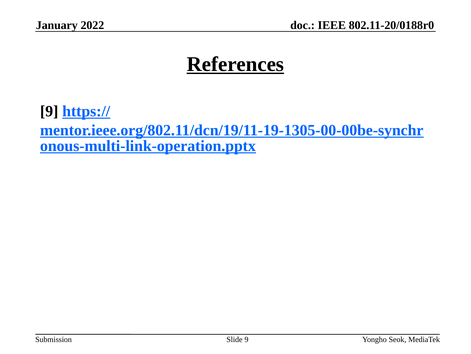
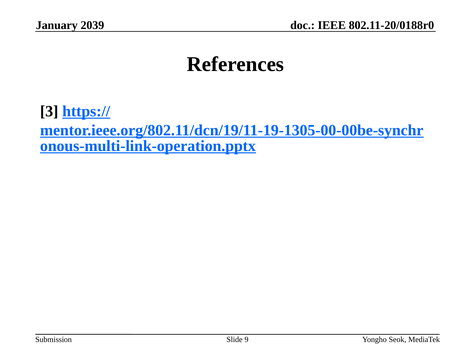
2022: 2022 -> 2039 (92, 25)
References underline: present -> none (235, 64)
9: 9 -> 3 (49, 111)
